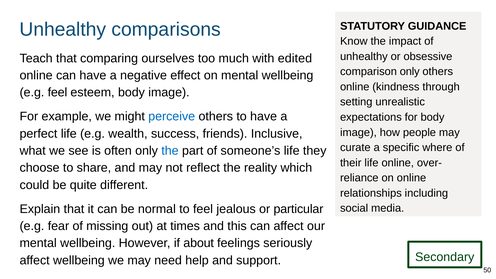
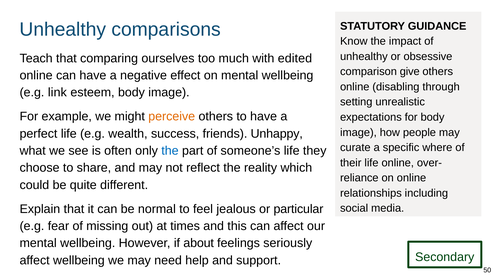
comparison only: only -> give (410, 72)
kindness: kindness -> disabling (396, 87)
e.g feel: feel -> link (57, 93)
perceive colour: blue -> orange (172, 117)
Inclusive: Inclusive -> Unhappy (277, 134)
